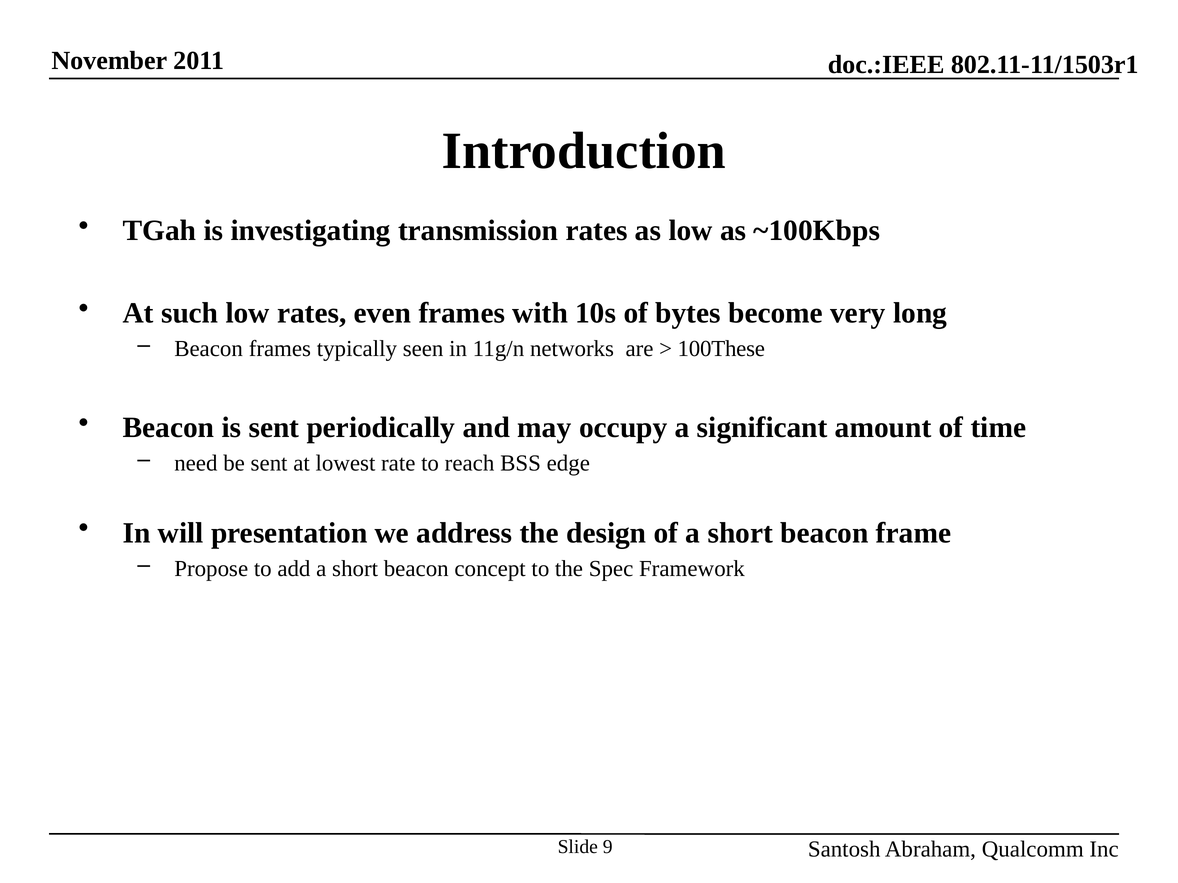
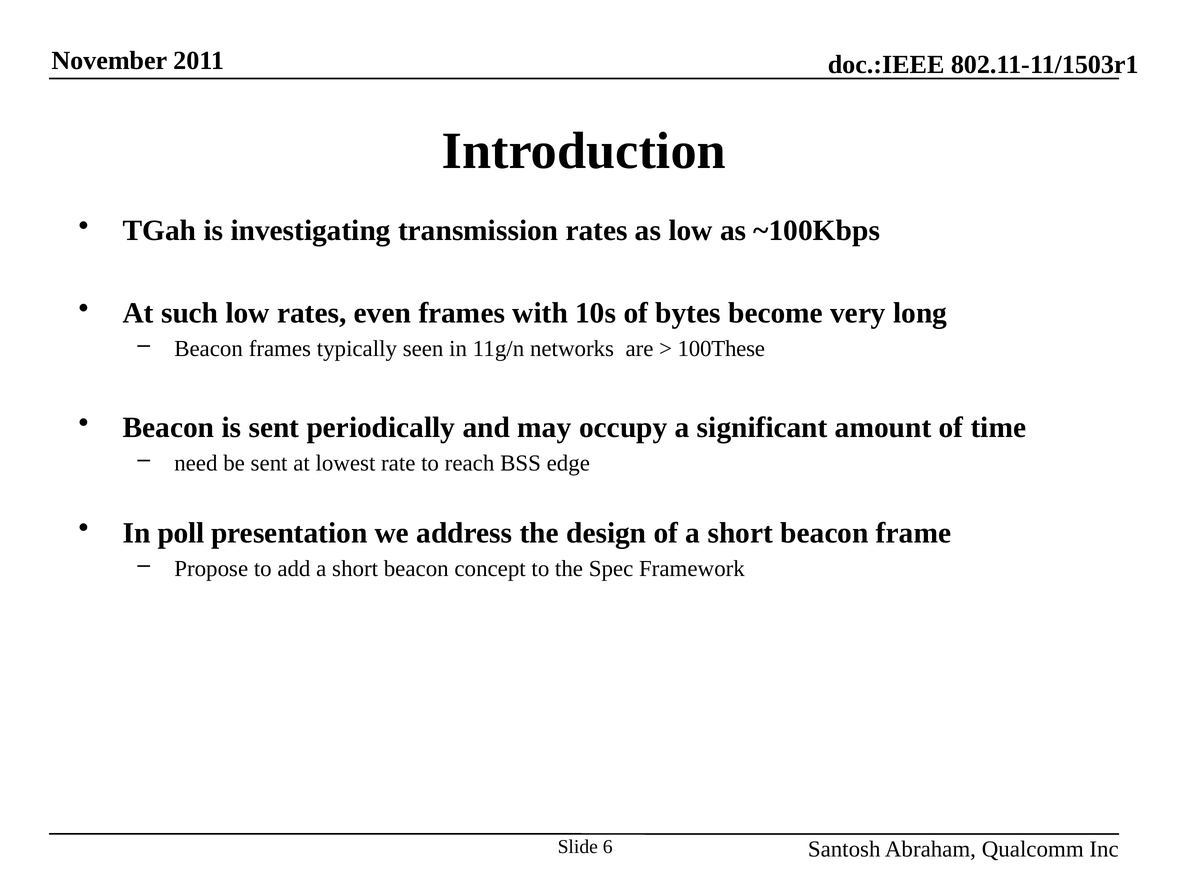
will: will -> poll (181, 533)
9: 9 -> 6 (608, 847)
